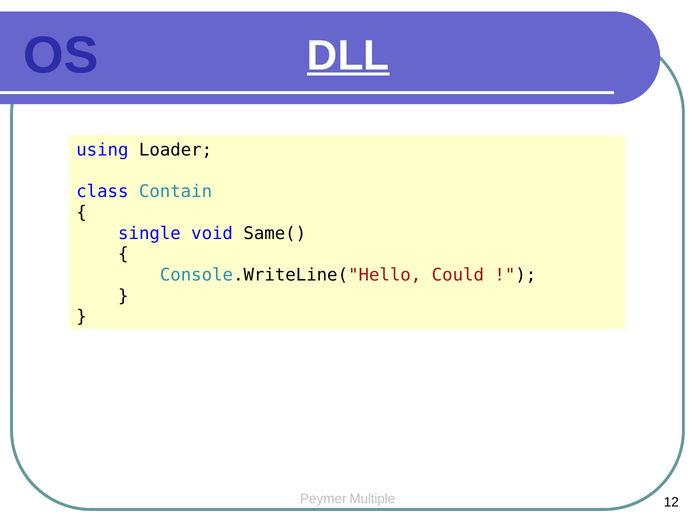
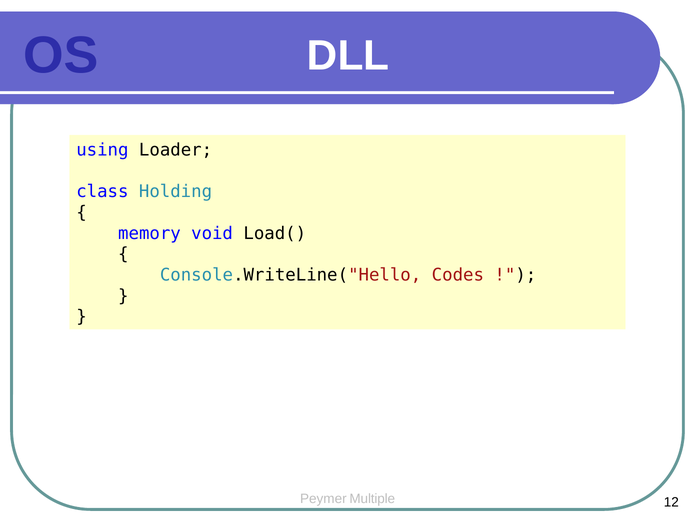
DLL underline: present -> none (348, 56)
Contain: Contain -> Holding (176, 192)
single: single -> memory (149, 233)
Same(: Same( -> Load( (275, 233)
Could: Could -> Codes (458, 275)
